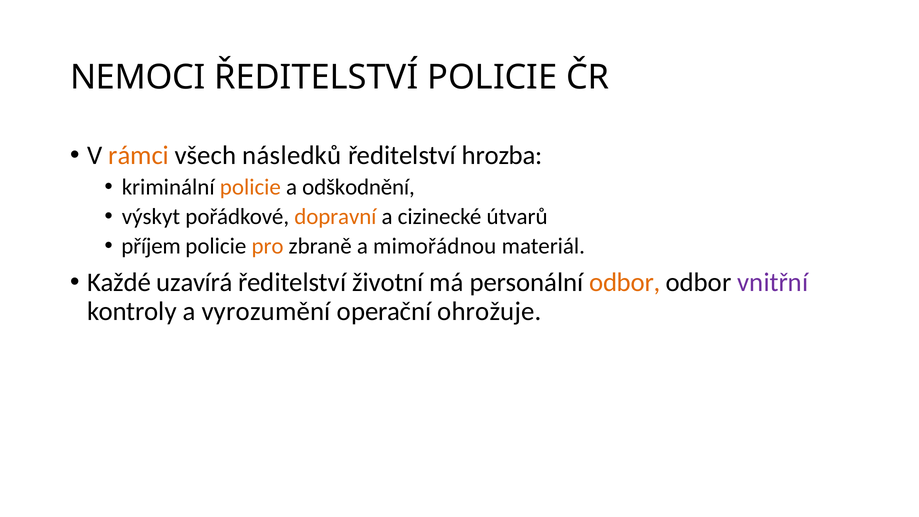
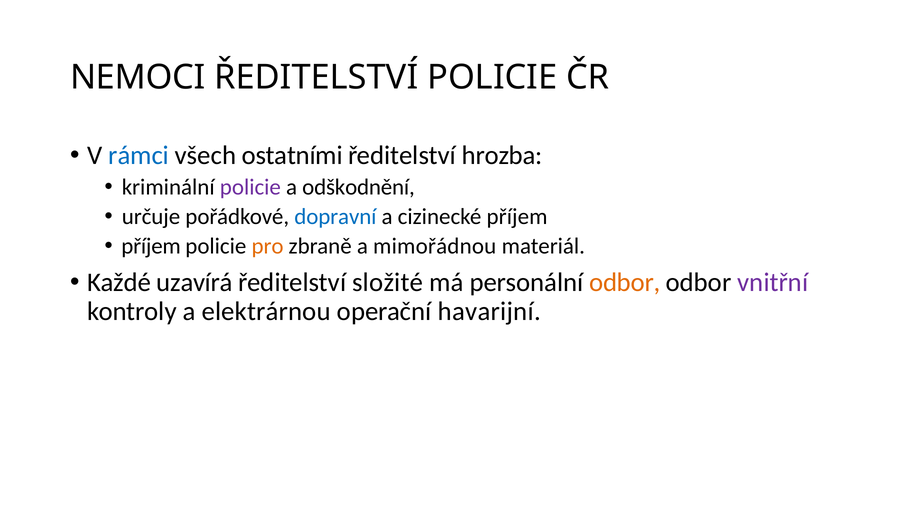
rámci colour: orange -> blue (139, 155)
následků: následků -> ostatními (292, 155)
policie colour: orange -> purple (250, 187)
výskyt: výskyt -> určuje (151, 217)
dopravní colour: orange -> blue (335, 217)
cizinecké útvarů: útvarů -> příjem (517, 217)
životní: životní -> složité (388, 283)
vyrozumění: vyrozumění -> elektrárnou (266, 311)
ohrožuje: ohrožuje -> havarijní (489, 311)
